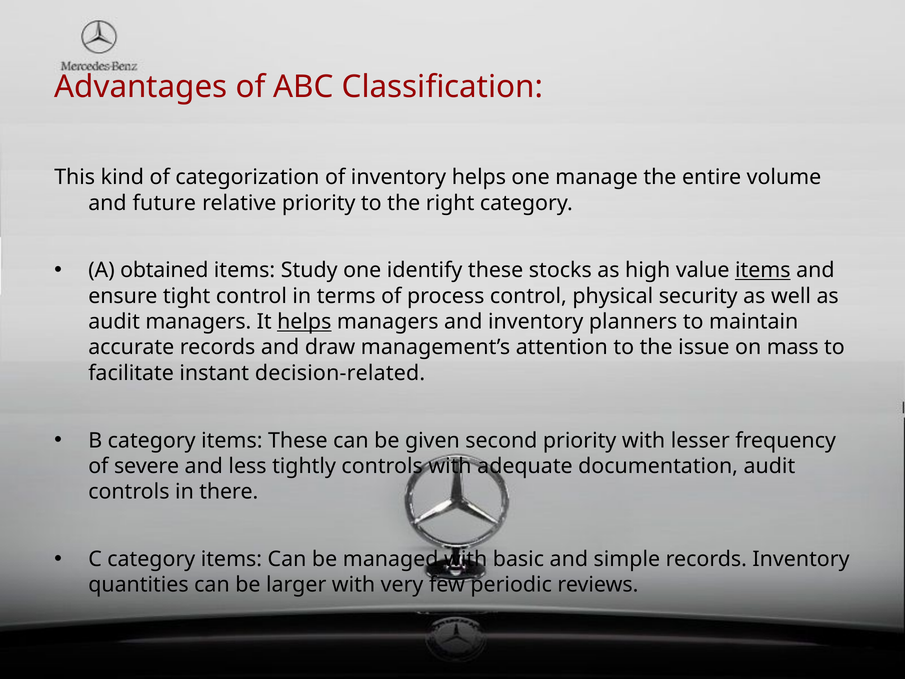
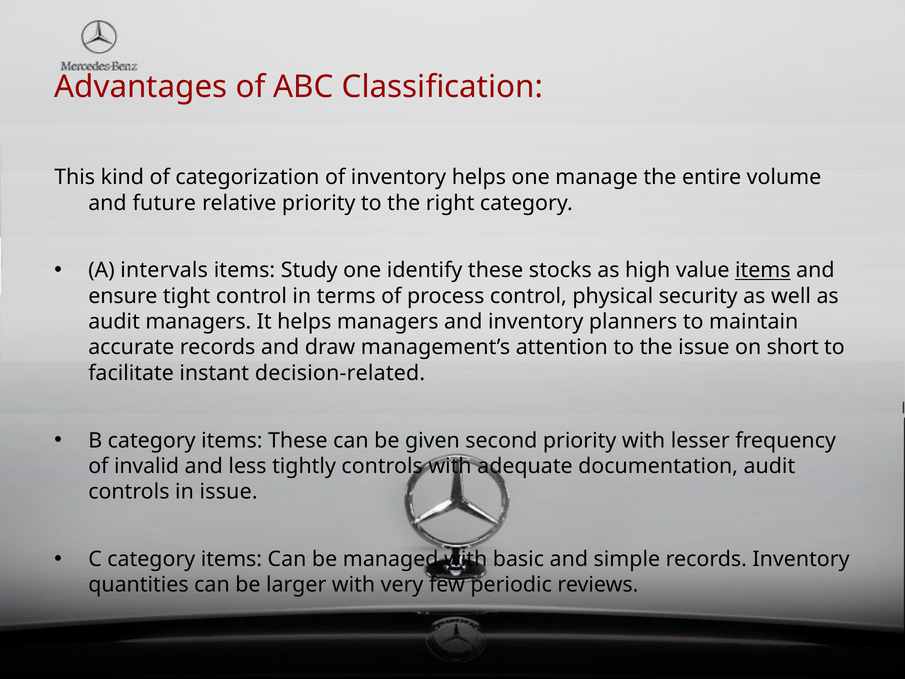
obtained: obtained -> intervals (164, 270)
helps underline: present -> none (304, 322)
mass: mass -> short (793, 347)
severe: severe -> invalid (147, 466)
in there: there -> issue (229, 492)
